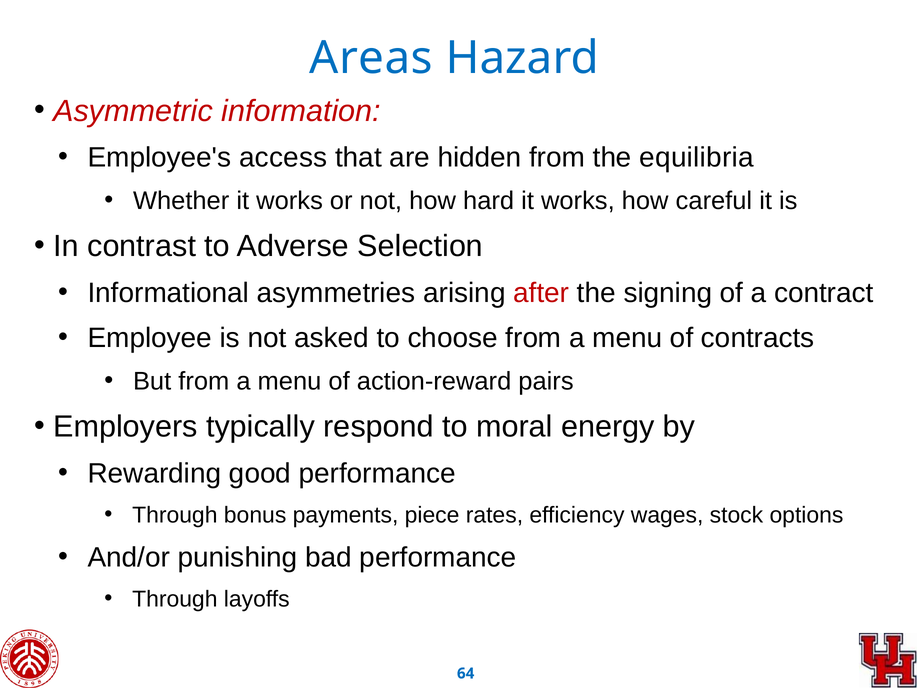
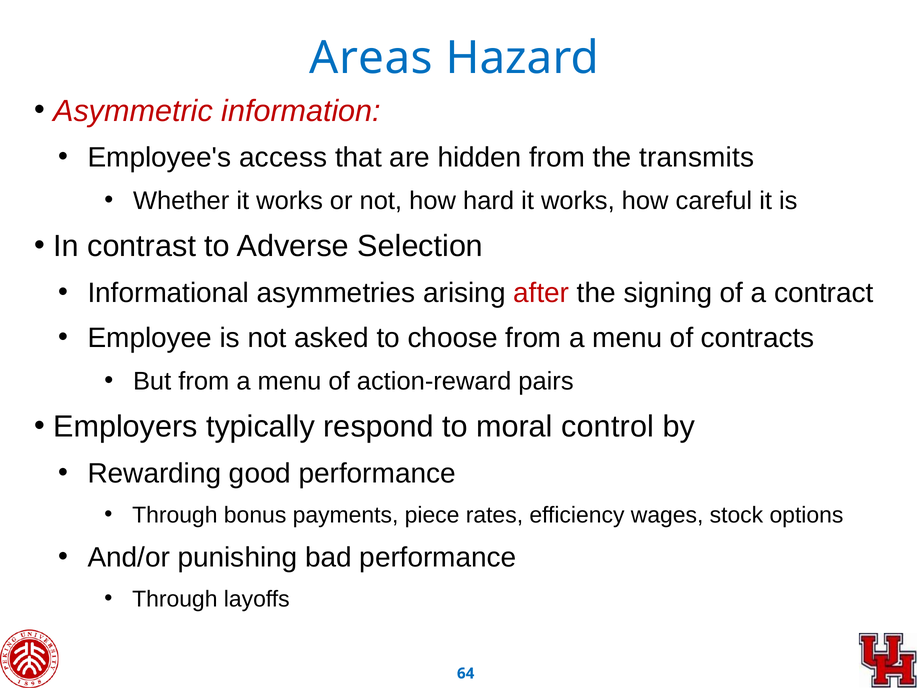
equilibria: equilibria -> transmits (697, 157)
energy: energy -> control (608, 427)
